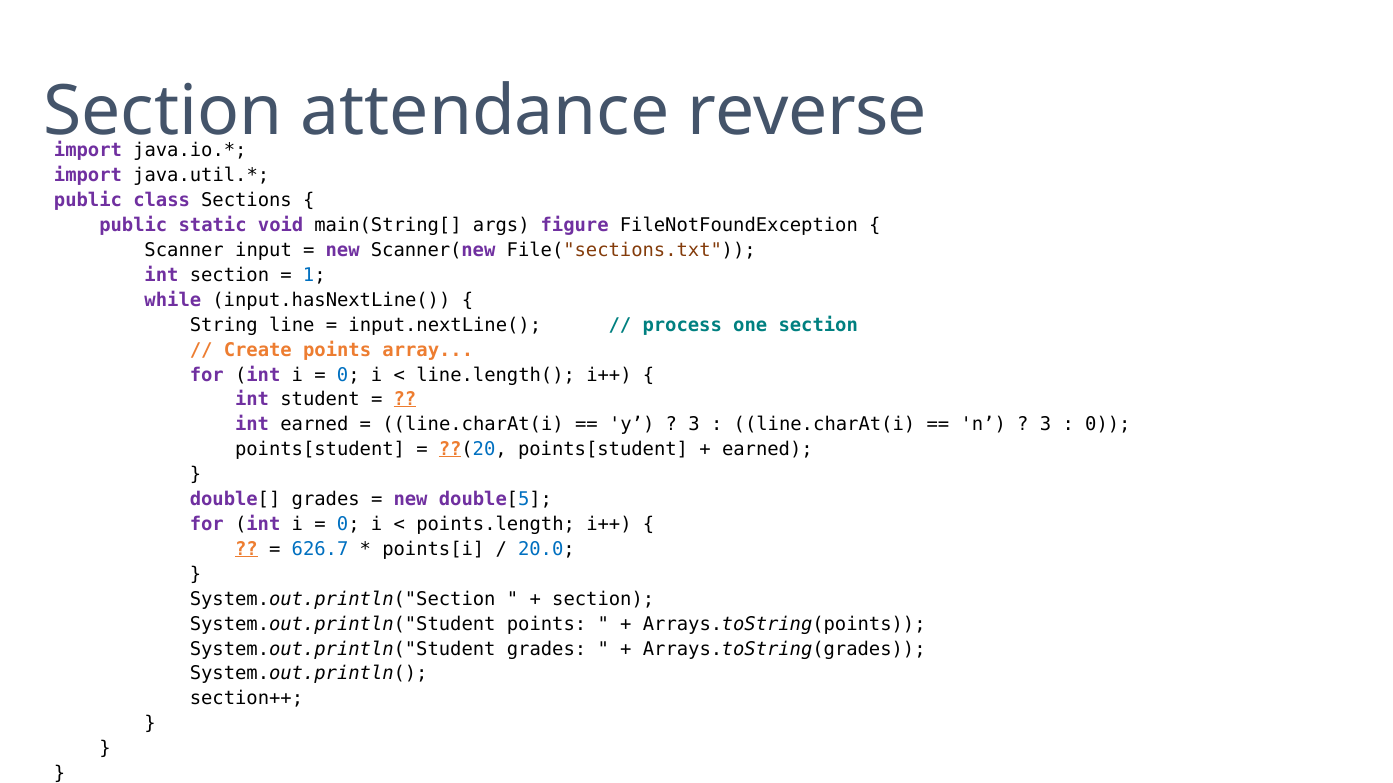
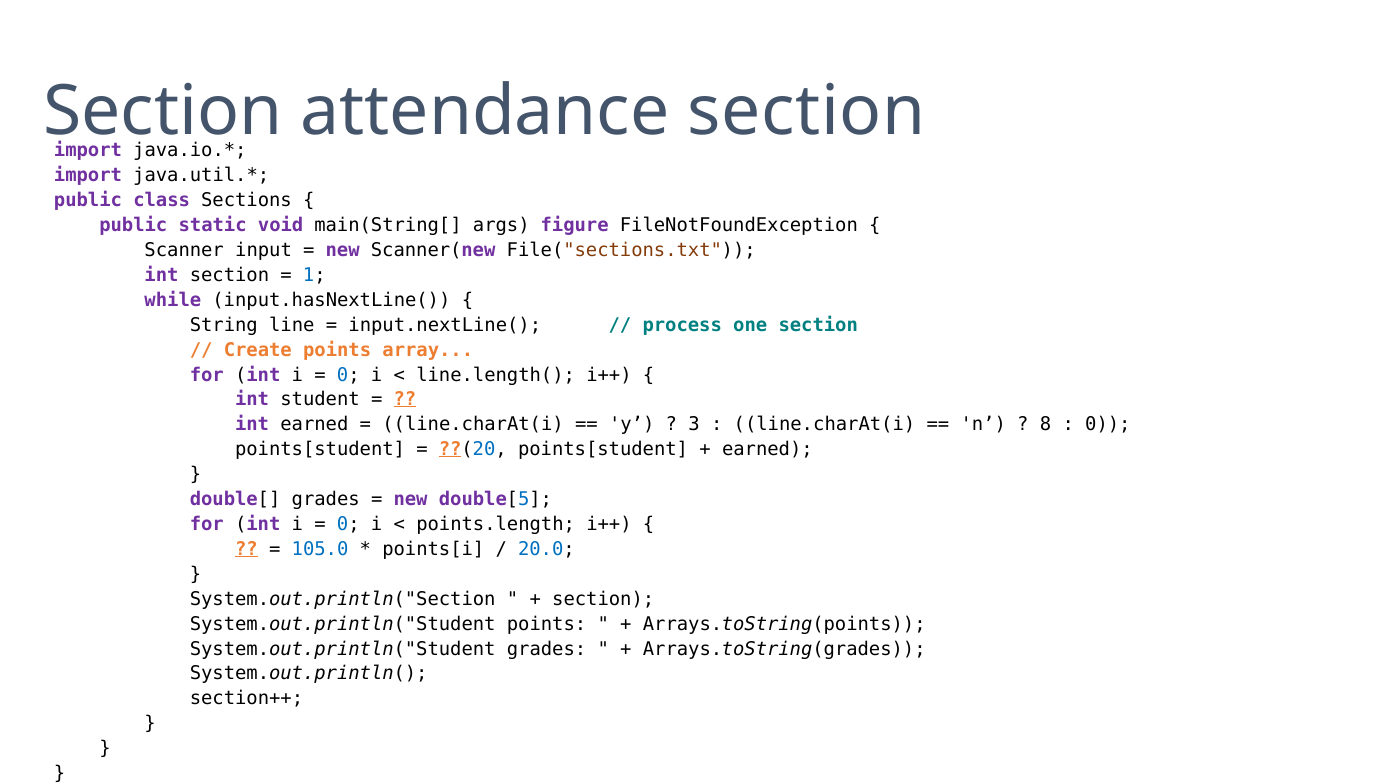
attendance reverse: reverse -> section (806, 111)
3: 3 -> 8 (1046, 425)
626.7: 626.7 -> 105.0 (320, 550)
